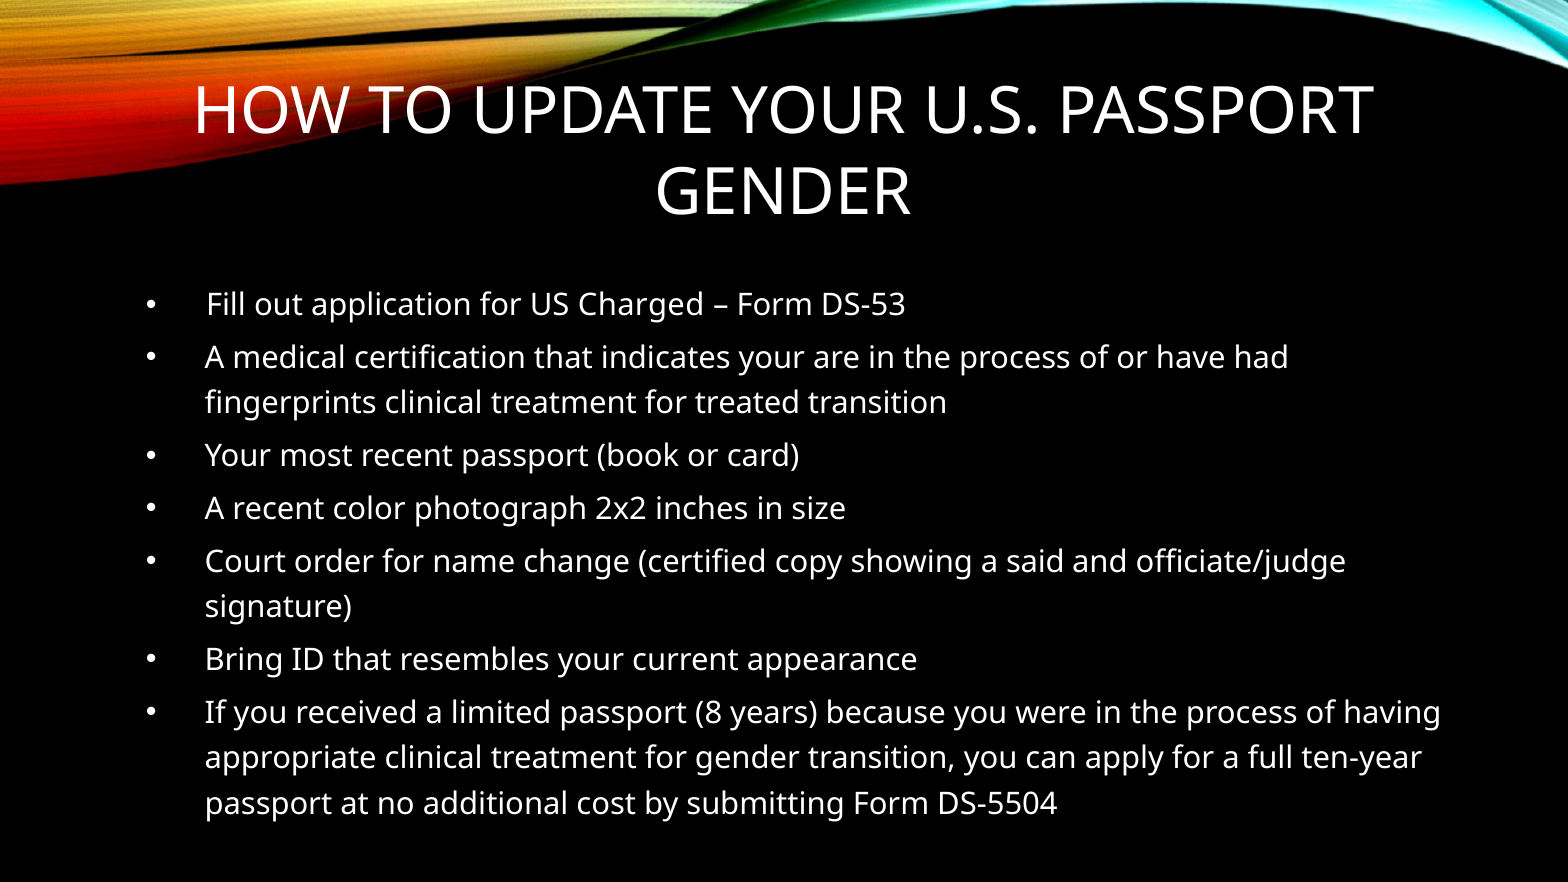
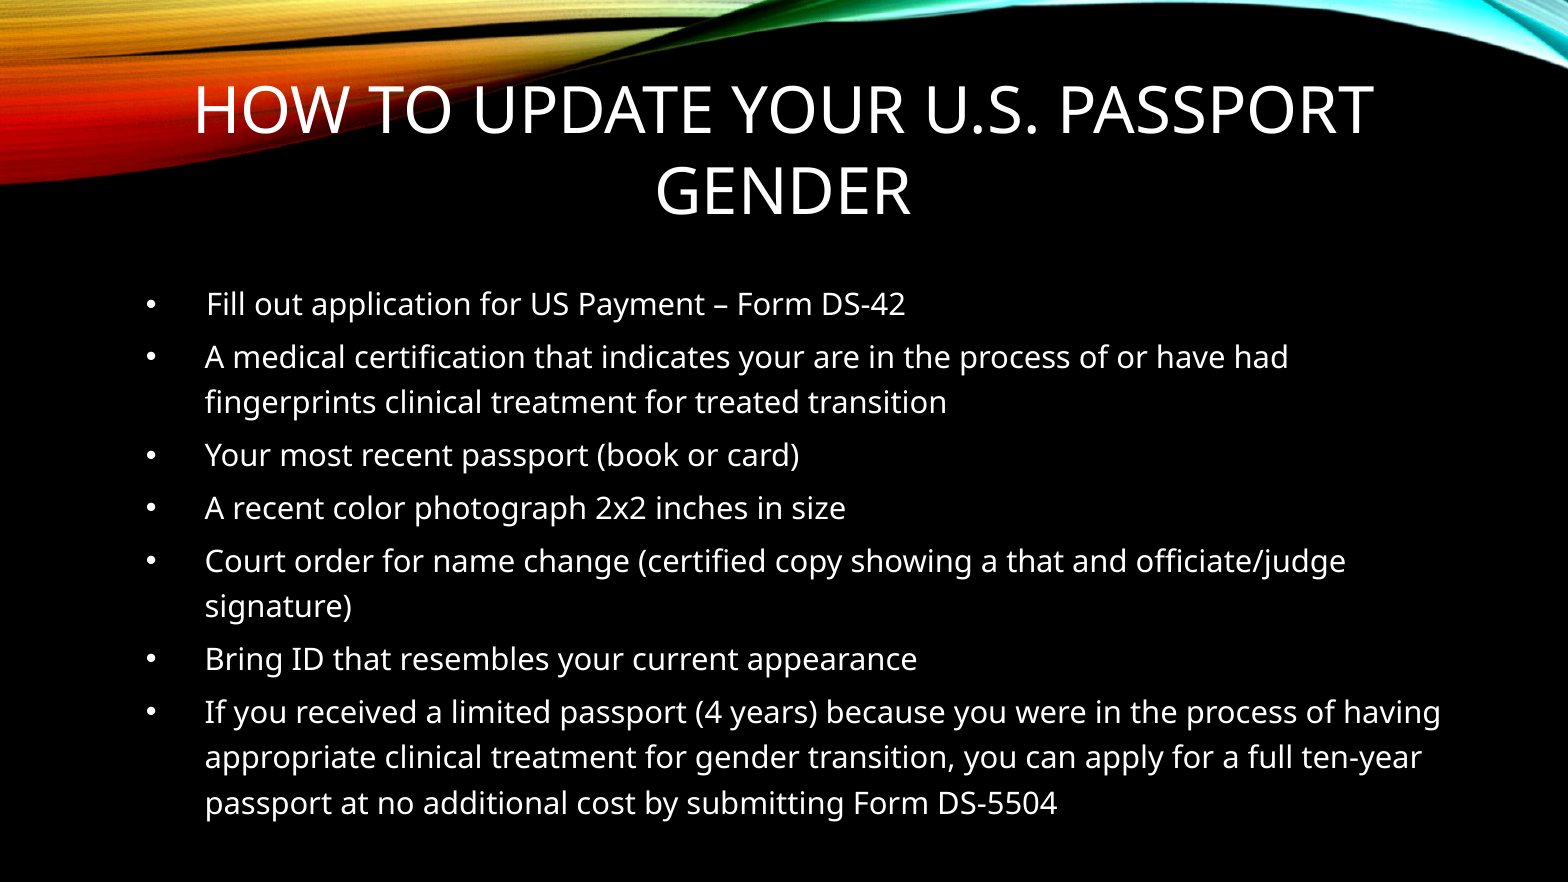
Charged: Charged -> Payment (641, 305)
DS-53: DS-53 -> DS-42 (864, 305)
a said: said -> that (1035, 562)
8: 8 -> 4 (709, 713)
